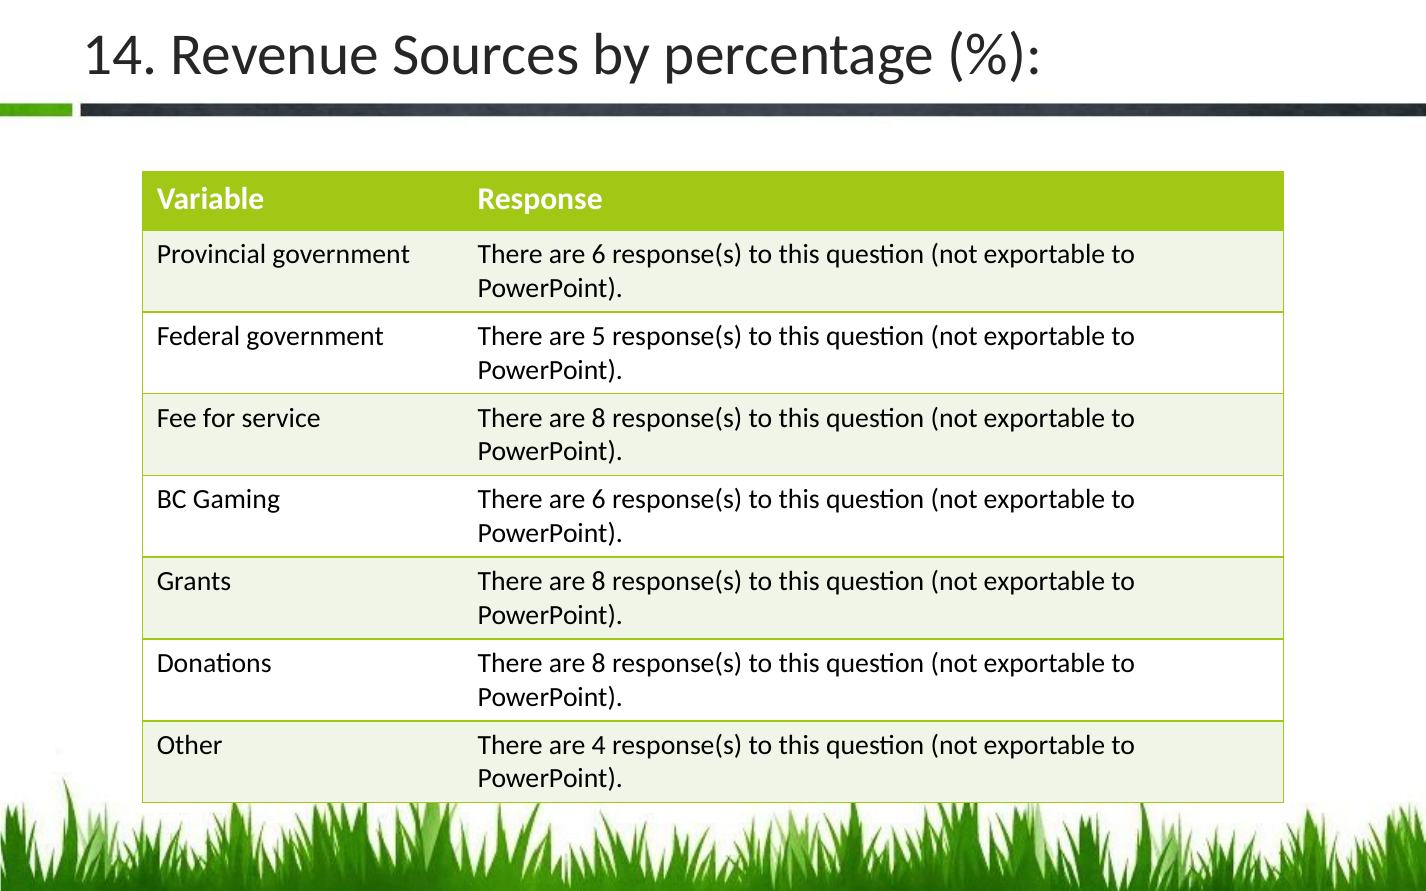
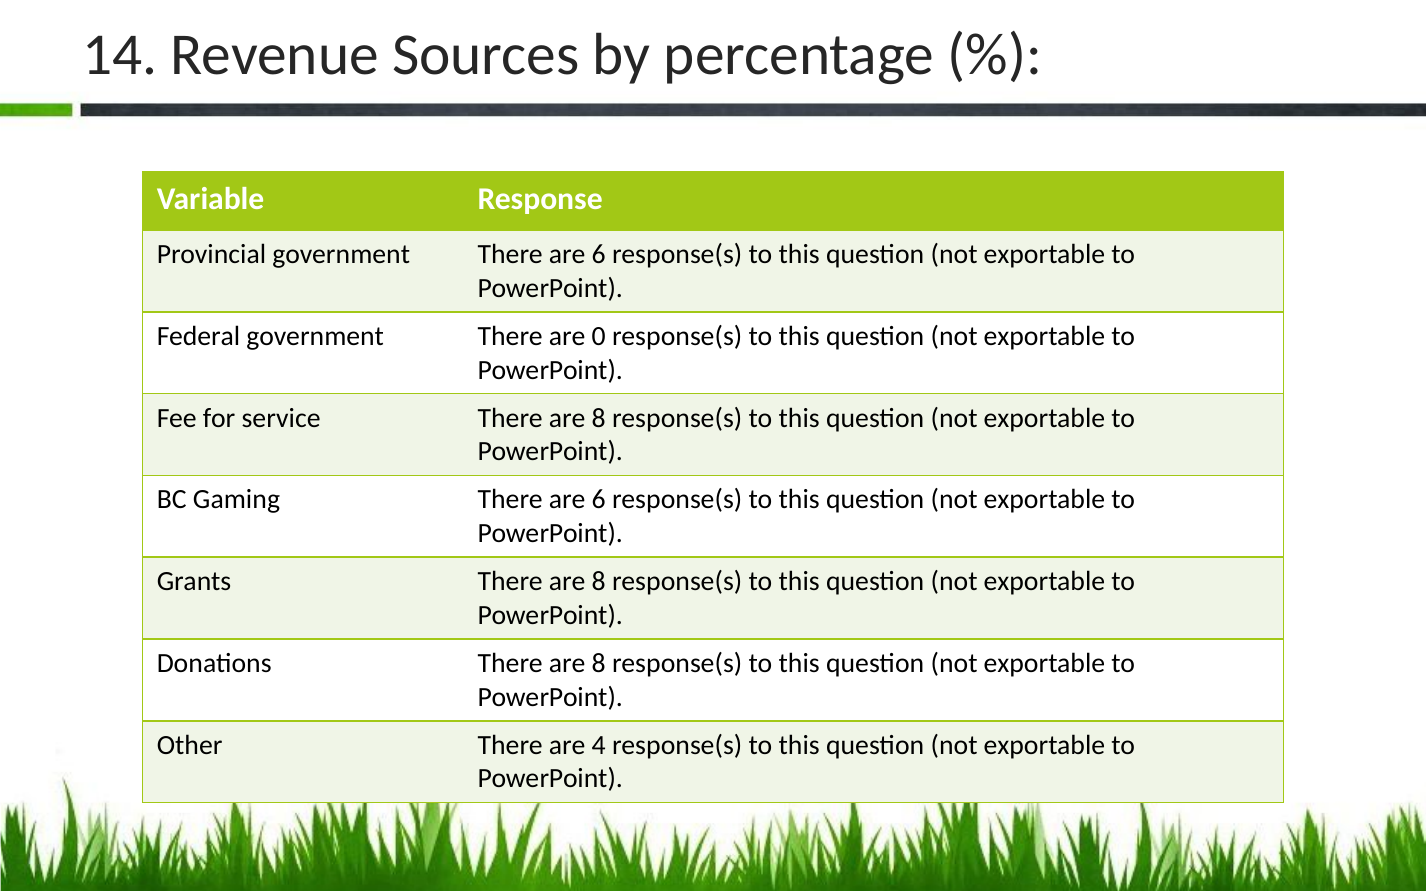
5: 5 -> 0 (599, 336)
